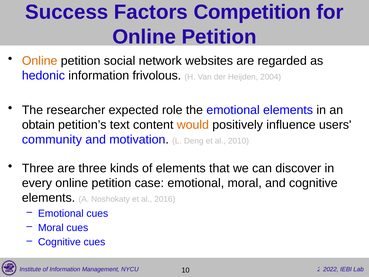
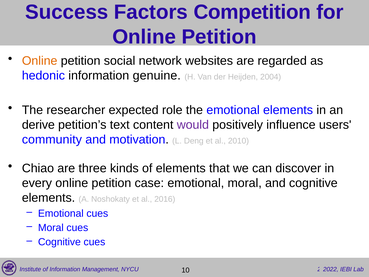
frivolous: frivolous -> genuine (157, 76)
obtain: obtain -> derive (38, 125)
would colour: orange -> purple (193, 125)
Three: Three -> Chiao (38, 168)
